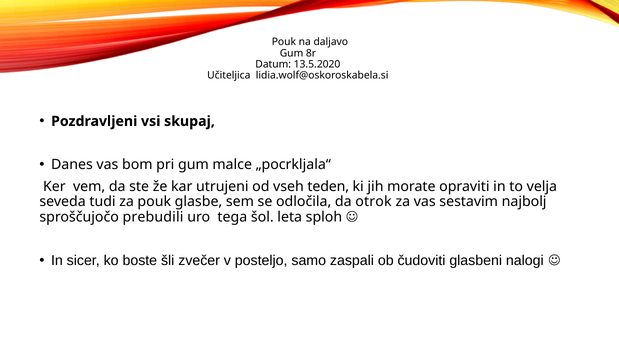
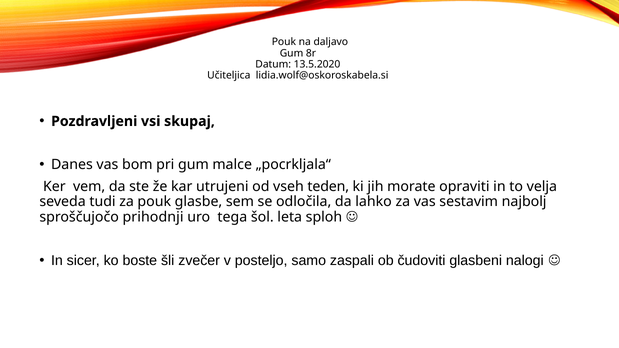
otrok: otrok -> lahko (374, 202)
prebudili: prebudili -> prihodnji (153, 217)
